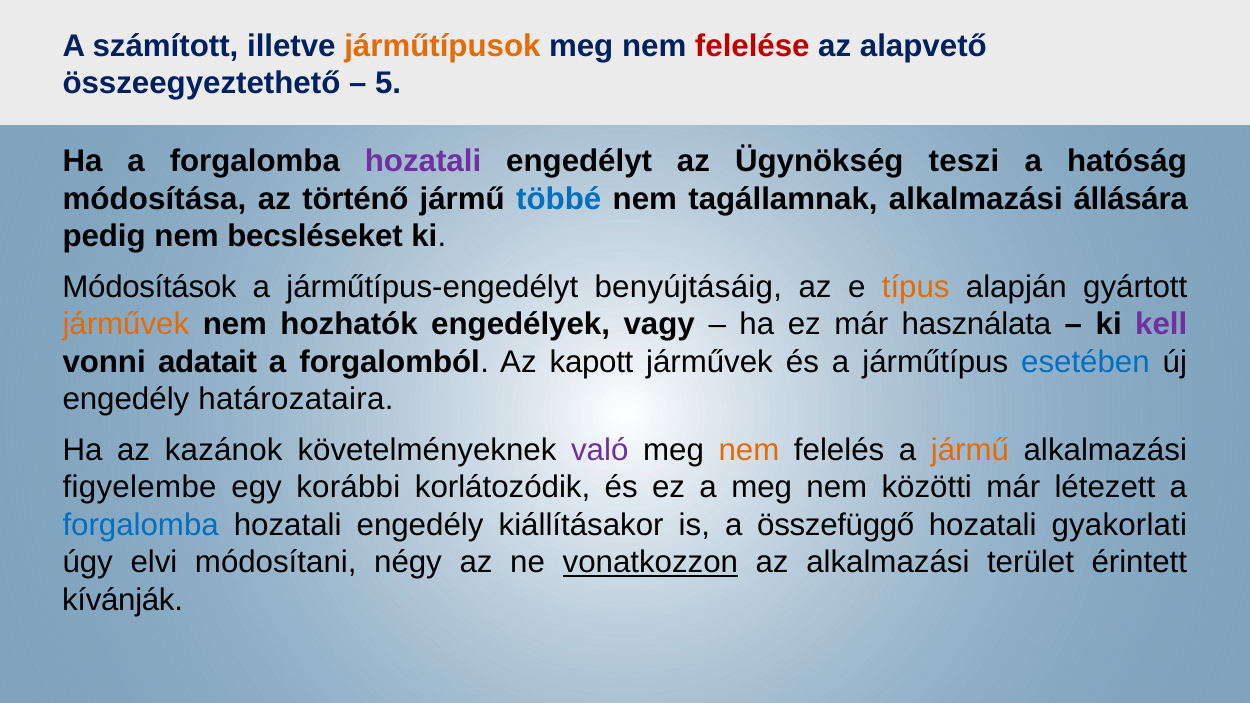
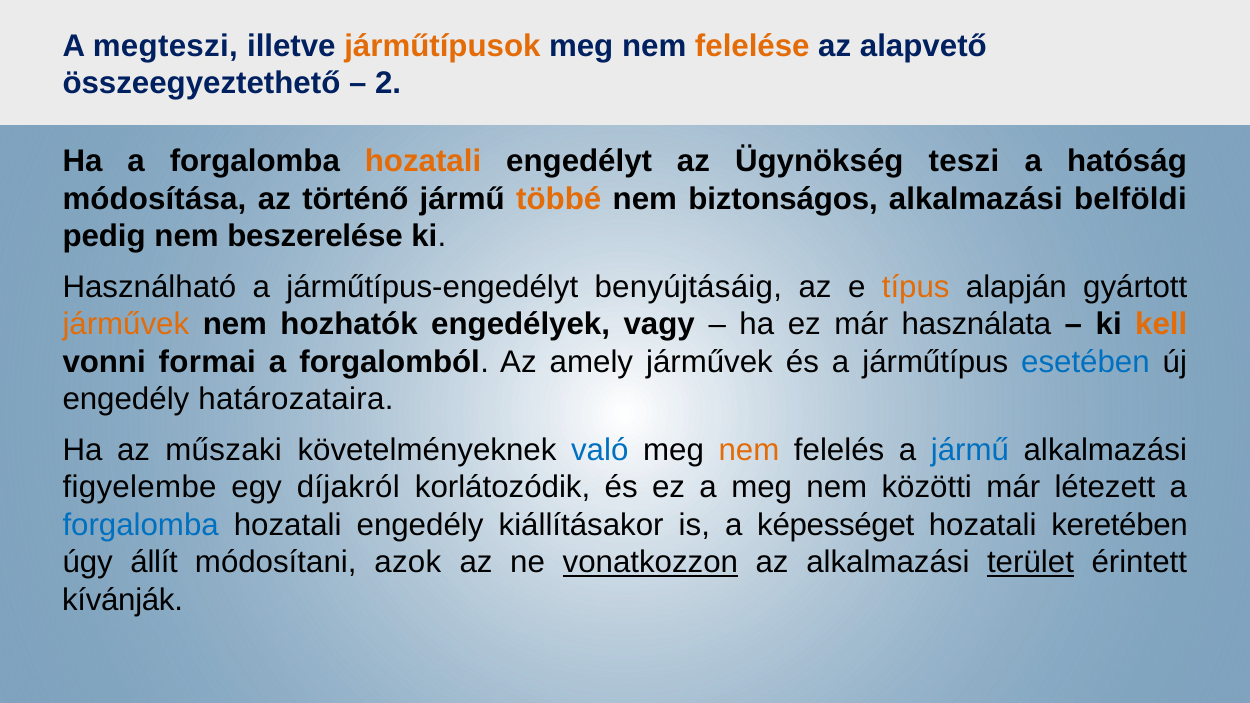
számított: számított -> megteszi (165, 46)
felelése colour: red -> orange (752, 46)
5: 5 -> 2 (388, 83)
hozatali colour: purple -> orange (423, 161)
többé colour: blue -> orange (559, 199)
tagállamnak: tagállamnak -> biztonságos (783, 199)
állására: állására -> belföldi (1130, 199)
becsléseket: becsléseket -> beszerelése (315, 236)
Módosítások: Módosítások -> Használható (149, 287)
kell colour: purple -> orange (1161, 324)
adatait: adatait -> formai (207, 362)
kapott: kapott -> amely (591, 362)
kazánok: kazánok -> műszaki (224, 450)
való colour: purple -> blue (600, 450)
jármű colour: orange -> blue (970, 450)
korábbi: korábbi -> díjakról (348, 487)
összefüggő: összefüggő -> képességet (836, 525)
gyakorlati: gyakorlati -> keretében (1120, 525)
elvi: elvi -> állít (154, 562)
négy: négy -> azok (408, 562)
terület underline: none -> present (1031, 562)
